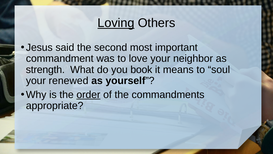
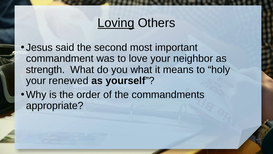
you book: book -> what (141, 69)
soul: soul -> holy (219, 69)
order underline: present -> none (88, 94)
